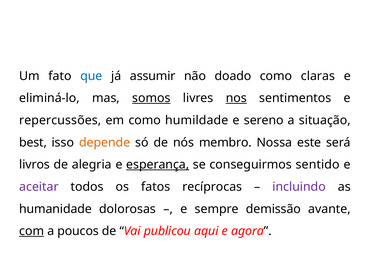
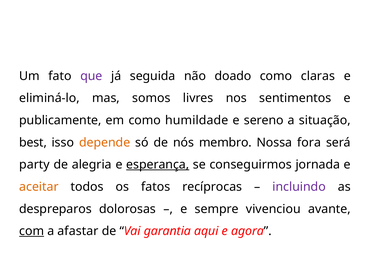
que colour: blue -> purple (91, 76)
assumir: assumir -> seguida (153, 76)
somos underline: present -> none (151, 98)
nos underline: present -> none (236, 98)
repercussões: repercussões -> publicamente (60, 121)
este: este -> fora (309, 143)
livros: livros -> party (34, 165)
sentido: sentido -> jornada (318, 165)
aceitar colour: purple -> orange (39, 187)
humanidade: humanidade -> despreparos (55, 209)
demissão: demissão -> vivenciou (273, 209)
poucos: poucos -> afastar (78, 232)
publicou: publicou -> garantia (167, 232)
